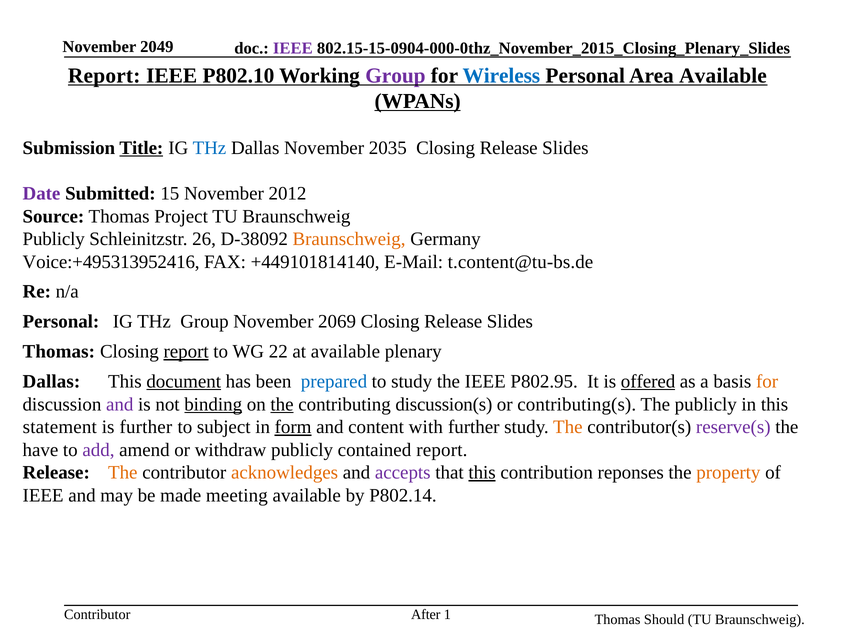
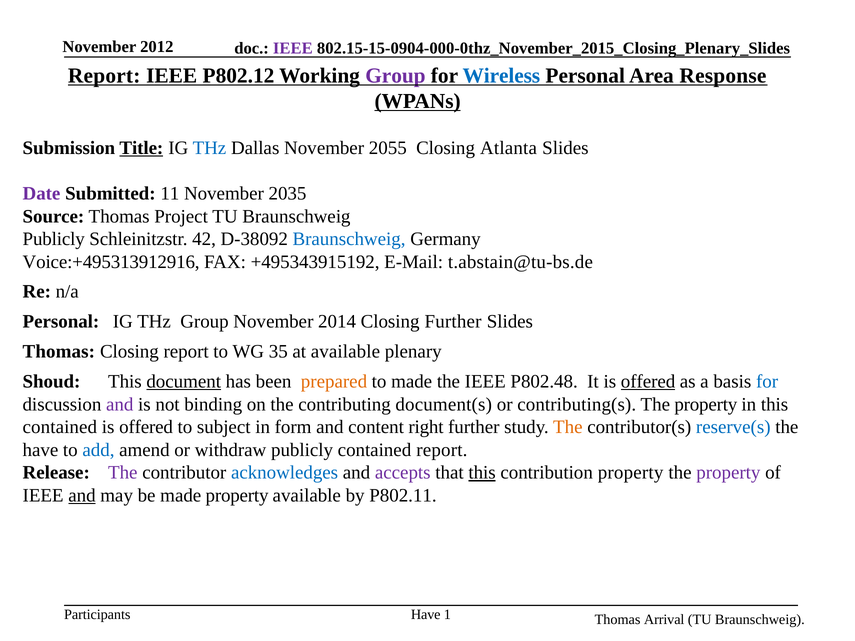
2049: 2049 -> 2012 (157, 47)
P802.10: P802.10 -> P802.12 (238, 75)
Area Available: Available -> Response (723, 75)
2035: 2035 -> 2055 (388, 148)
Release: Release -> Atlanta (509, 148)
15: 15 -> 11 (170, 194)
2012: 2012 -> 2035 (287, 194)
26: 26 -> 42 (204, 239)
Braunschweig colour: orange -> blue (349, 239)
Voice:+495313952416: Voice:+495313952416 -> Voice:+495313912916 (111, 262)
+449101814140: +449101814140 -> +495343915192 (315, 262)
t.content@tu-bs.de: t.content@tu-bs.de -> t.abstain@tu-bs.de (520, 262)
2069: 2069 -> 2014 (337, 322)
Release: Release -> Further (453, 322)
report underline: present -> none (186, 352)
22: 22 -> 35 (278, 352)
Dallas: Dallas -> Shoud (51, 382)
prepared colour: blue -> orange (334, 382)
to study: study -> made (412, 382)
P802.95: P802.95 -> P802.48 (544, 382)
for colour: orange -> blue (767, 382)
binding underline: present -> none (213, 404)
the underline: present -> none (282, 404)
discussion(s: discussion(s -> document(s (444, 404)
publicly: publicly -> property (706, 404)
statement: statement -> contained (60, 427)
further: further -> offered (146, 427)
form underline: present -> none (293, 427)
with: with -> right (426, 427)
reserve(s colour: purple -> blue (733, 427)
add colour: purple -> blue (98, 450)
The colour: orange -> purple (123, 473)
acknowledges colour: orange -> blue (285, 473)
contribution reponses: reponses -> property (631, 473)
property colour: orange -> purple (728, 473)
and underline: none -> present (82, 496)
made meeting: meeting -> property (237, 496)
P802.14: P802.14 -> P802.11 (403, 496)
Contributor: Contributor -> Participants (97, 615)
After: After -> Have (426, 615)
Should: Should -> Arrival (664, 620)
